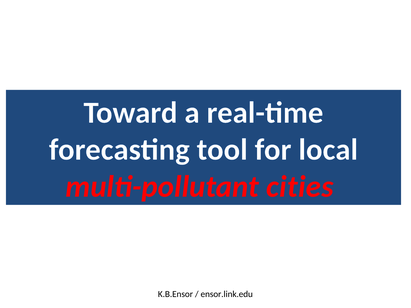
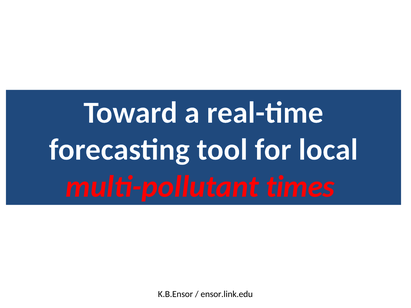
cities: cities -> times (300, 187)
